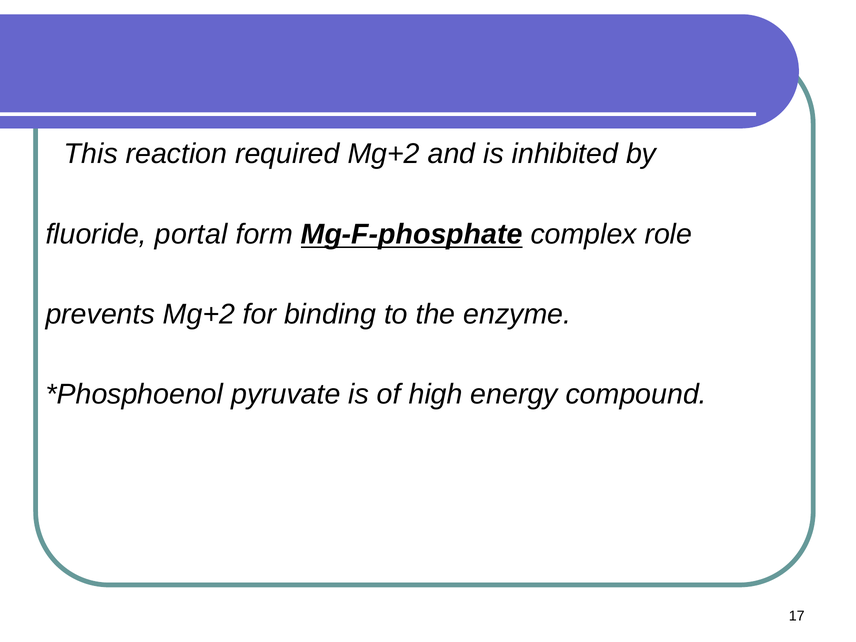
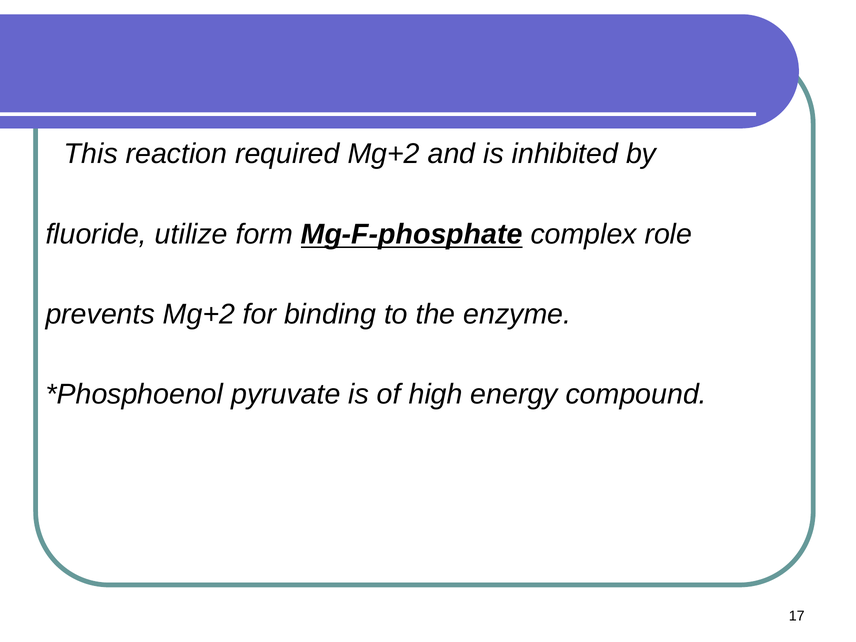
portal: portal -> utilize (191, 235)
